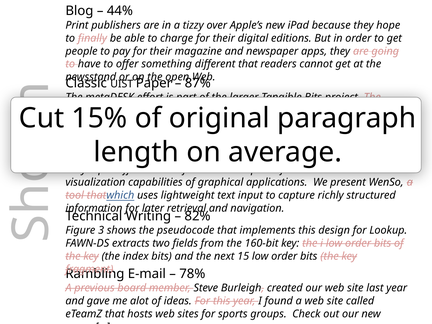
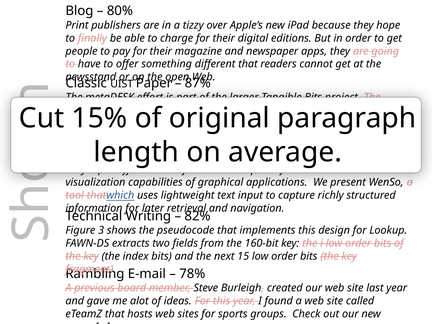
44%: 44% -> 80% (120, 11)
